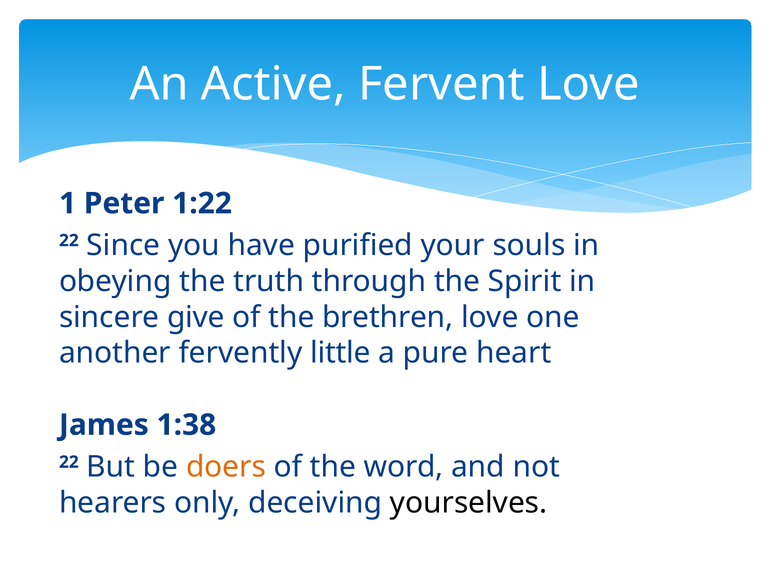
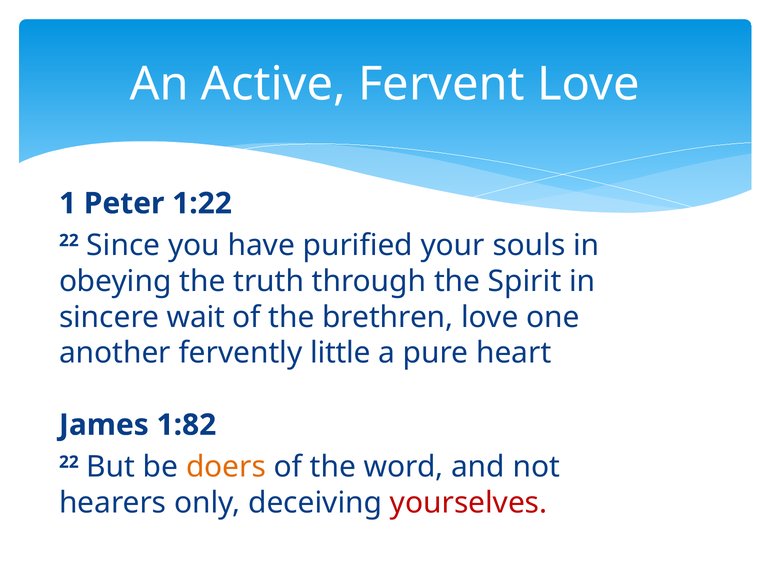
give: give -> wait (196, 317)
1:38: 1:38 -> 1:82 (186, 425)
yourselves colour: black -> red (469, 503)
